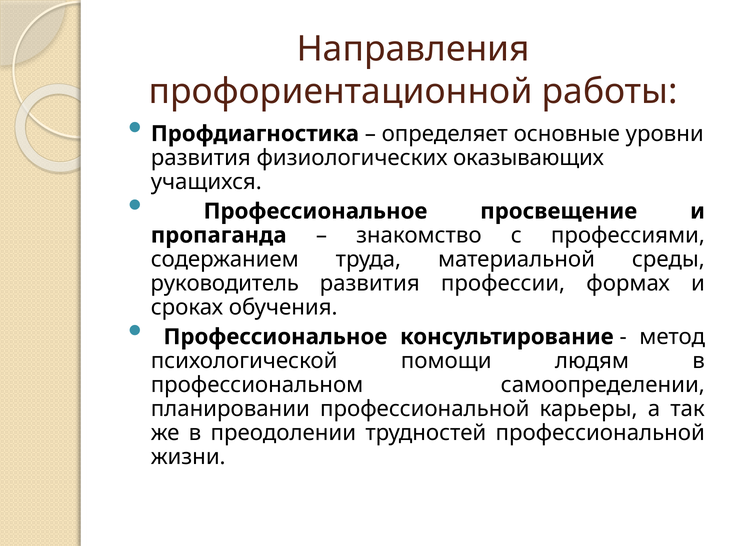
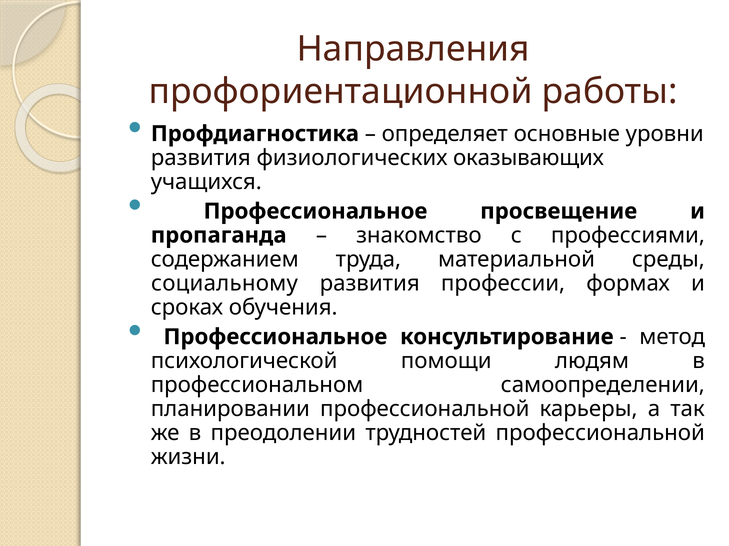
руководитель: руководитель -> социальному (224, 284)
